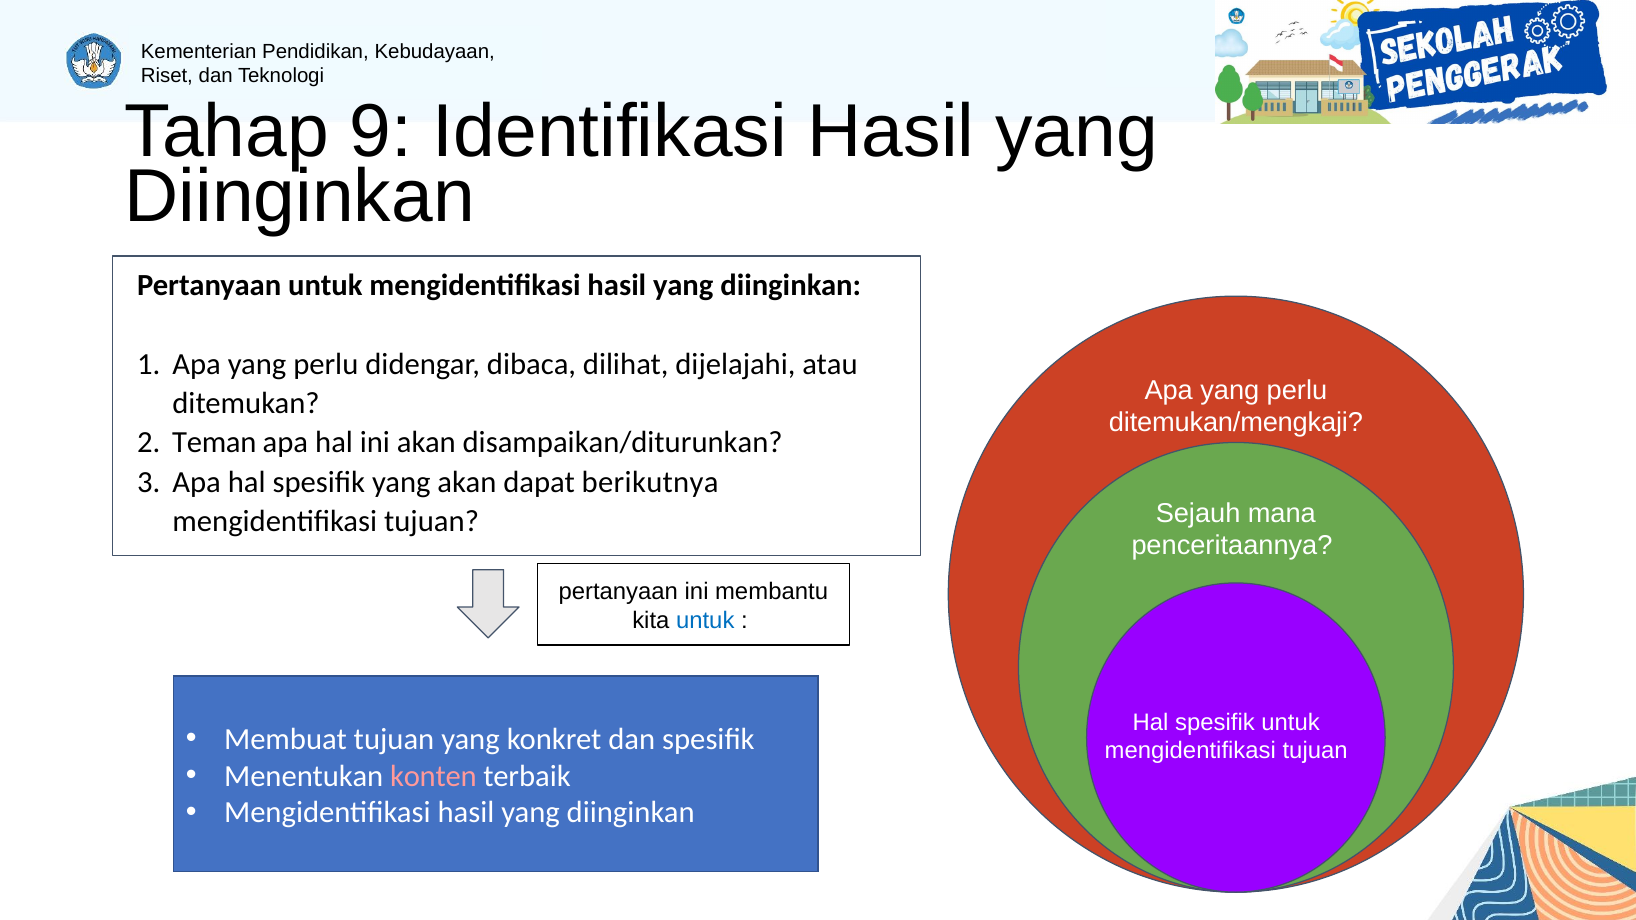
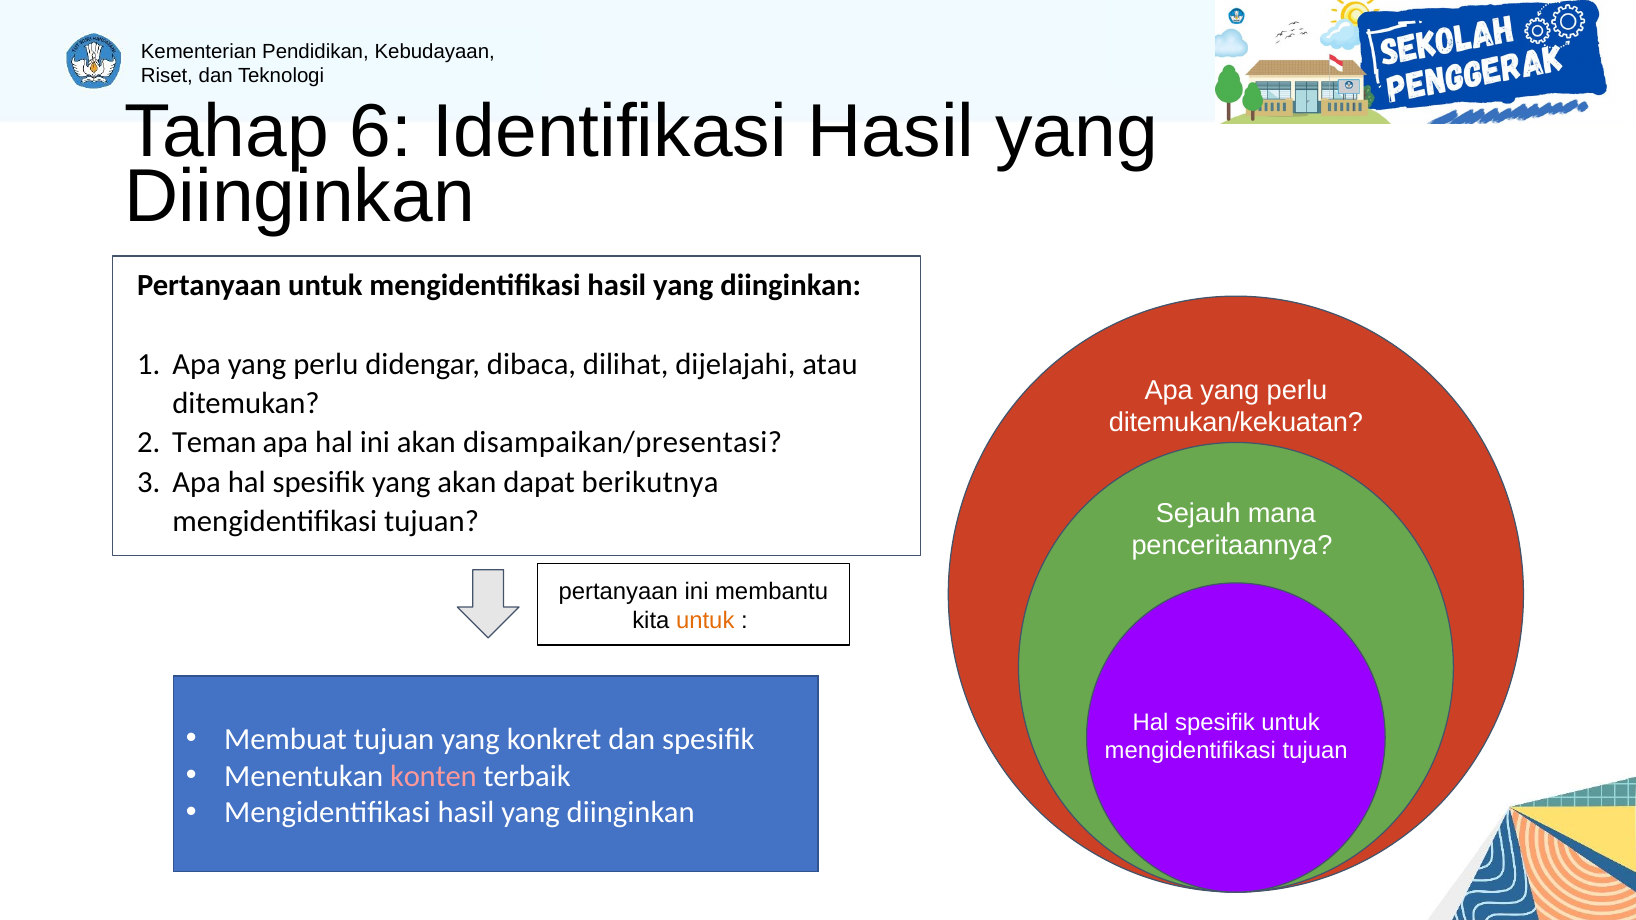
9: 9 -> 6 (381, 132)
ditemukan/mengkaji: ditemukan/mengkaji -> ditemukan/kekuatan (1236, 423)
disampaikan/diturunkan: disampaikan/diturunkan -> disampaikan/presentasi (622, 443)
untuk colour: blue -> orange (705, 620)
